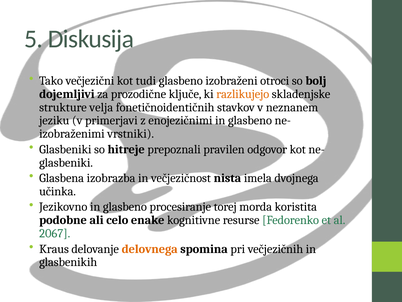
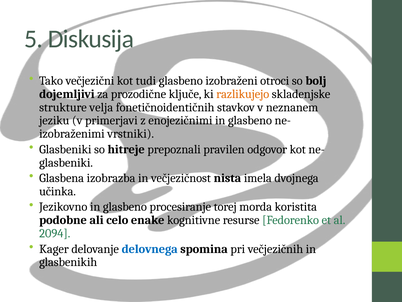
2067: 2067 -> 2094 (55, 233)
Kraus: Kraus -> Kager (54, 249)
delovnega colour: orange -> blue (150, 249)
